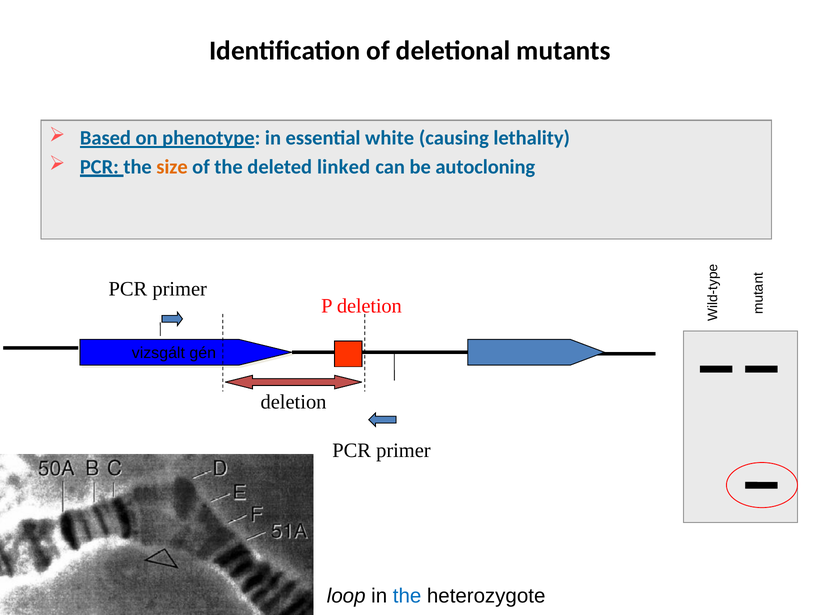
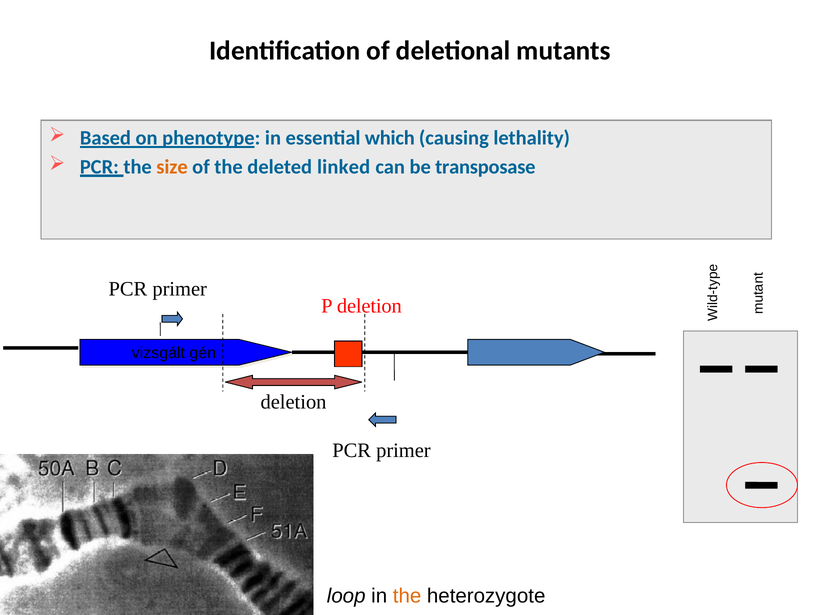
white: white -> which (390, 138)
autocloning: autocloning -> transposase (485, 167)
the colour: blue -> orange (407, 596)
